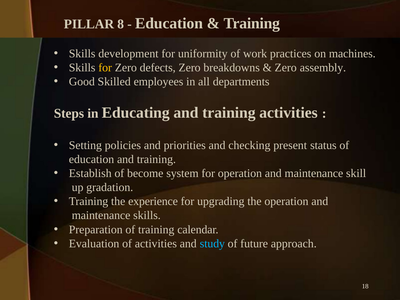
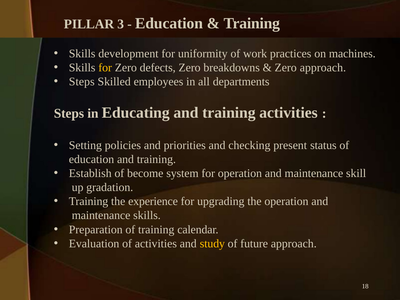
8: 8 -> 3 (121, 24)
Zero assembly: assembly -> approach (323, 67)
Good: Good -> Steps (82, 81)
study colour: light blue -> yellow (212, 243)
